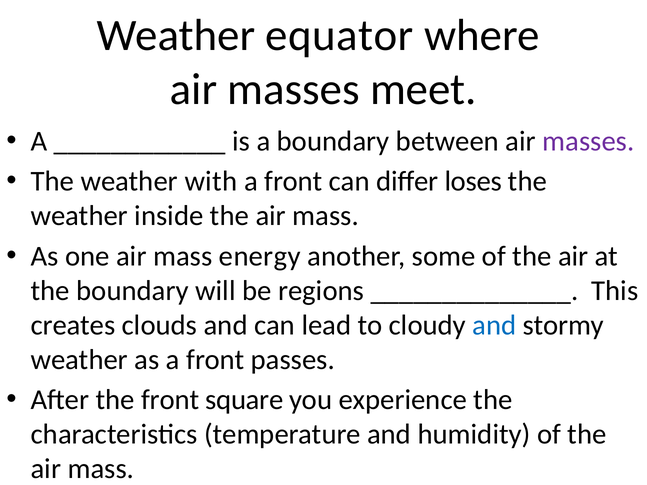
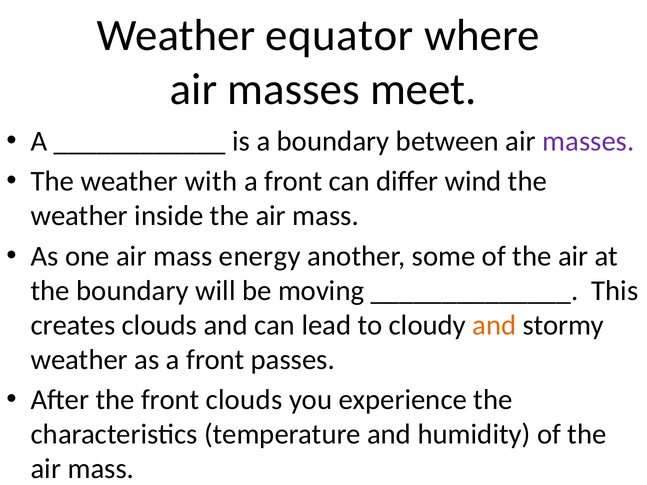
loses: loses -> wind (473, 181)
regions: regions -> moving (321, 291)
and colour: blue -> orange (494, 325)
front square: square -> clouds (244, 400)
